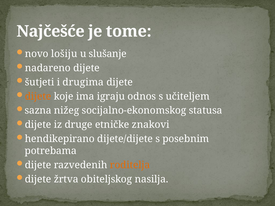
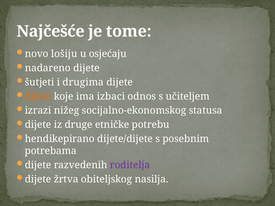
slušanje: slušanje -> osjećaju (108, 54)
igraju: igraju -> izbaci (111, 96)
sazna: sazna -> izrazi (38, 111)
znakovi: znakovi -> potrebu (151, 125)
roditelja colour: orange -> purple (130, 165)
